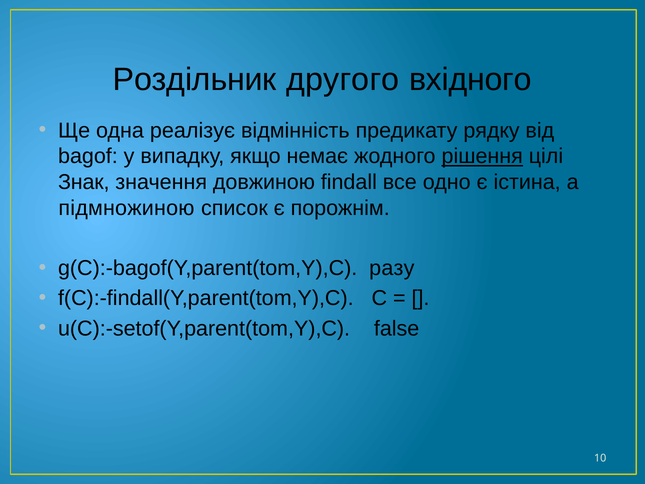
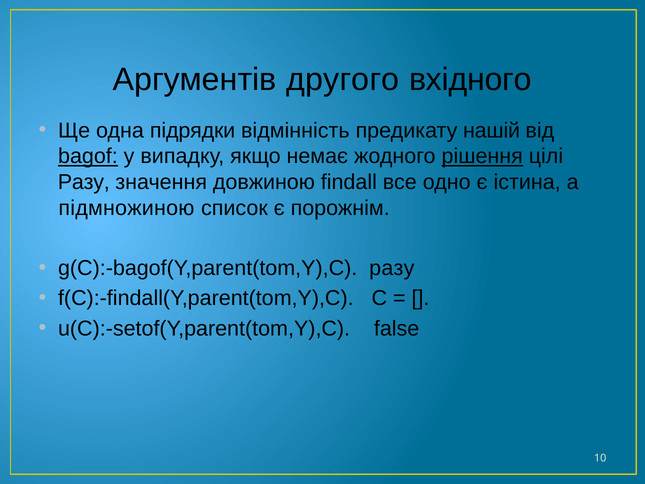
Роздільник: Роздільник -> Аргументів (195, 80)
реалізує: реалізує -> підрядки (193, 131)
рядку: рядку -> нашій (492, 131)
bagof underline: none -> present (88, 156)
Знак: Знак -> Разу (84, 182)
